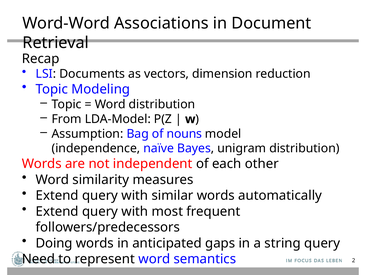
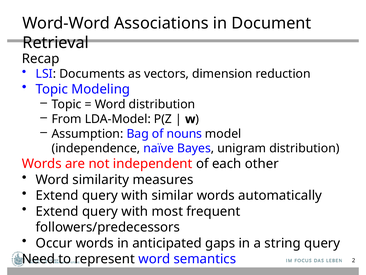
Doing: Doing -> Occur (54, 243)
